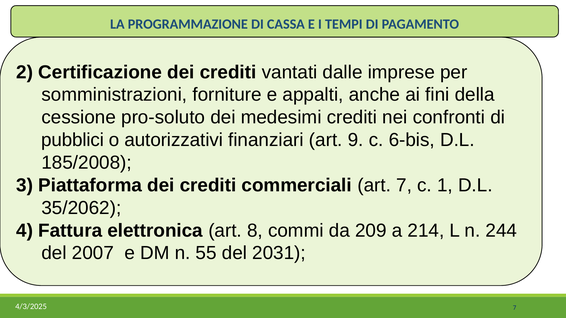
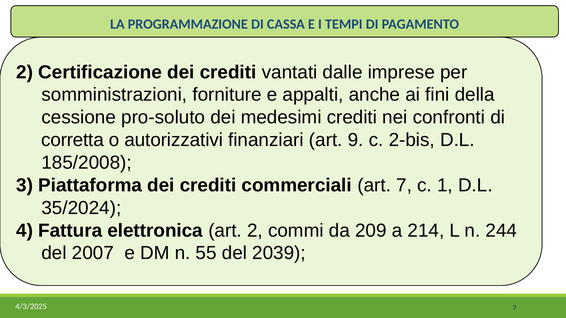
pubblici: pubblici -> corretta (73, 140)
6-bis: 6-bis -> 2-bis (412, 140)
35/2062: 35/2062 -> 35/2024 (81, 208)
art 8: 8 -> 2 (255, 231)
2031: 2031 -> 2039 (279, 253)
